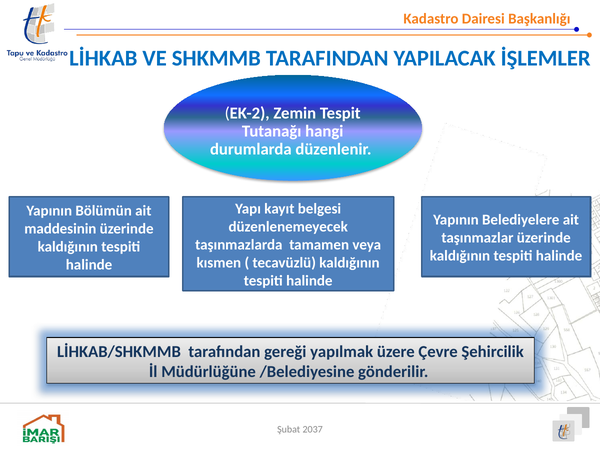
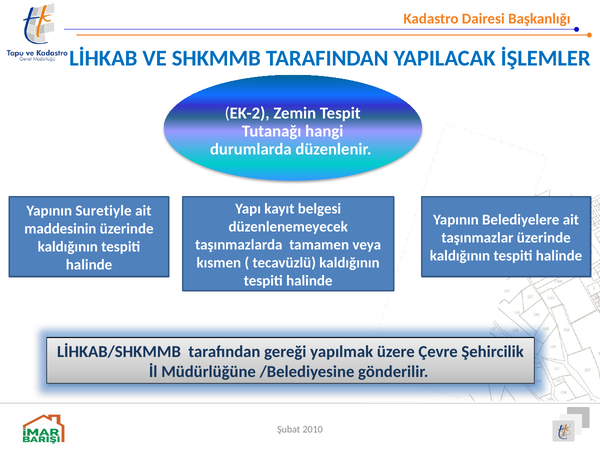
Bölümün: Bölümün -> Suretiyle (104, 211)
2037: 2037 -> 2010 (313, 430)
